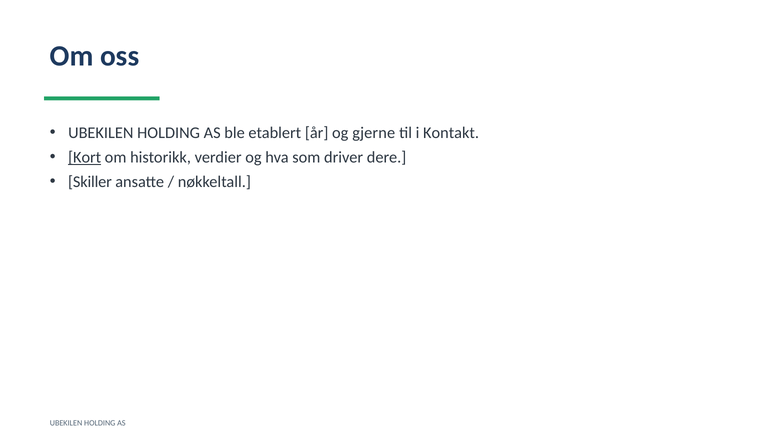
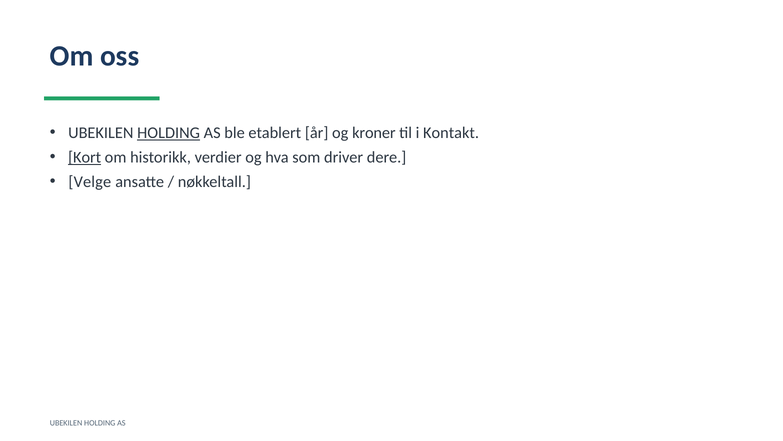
HOLDING underline: none -> present (169, 133)
gjerne: gjerne -> kroner (374, 133)
Skiller: Skiller -> Velge (90, 182)
